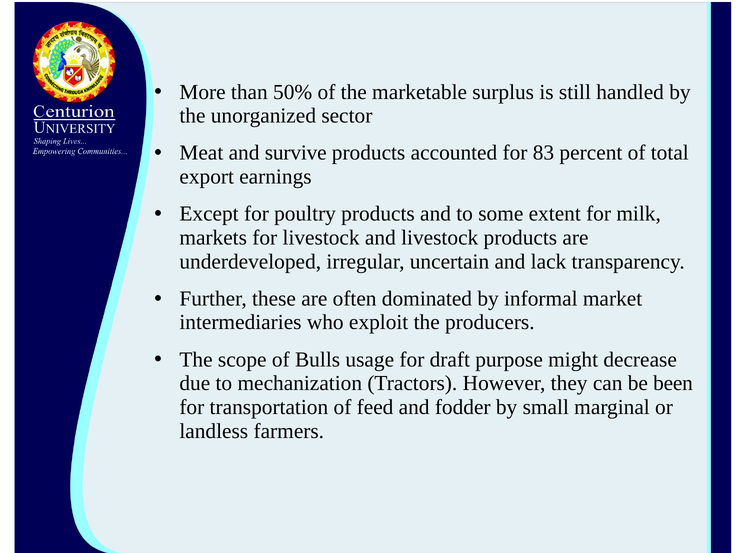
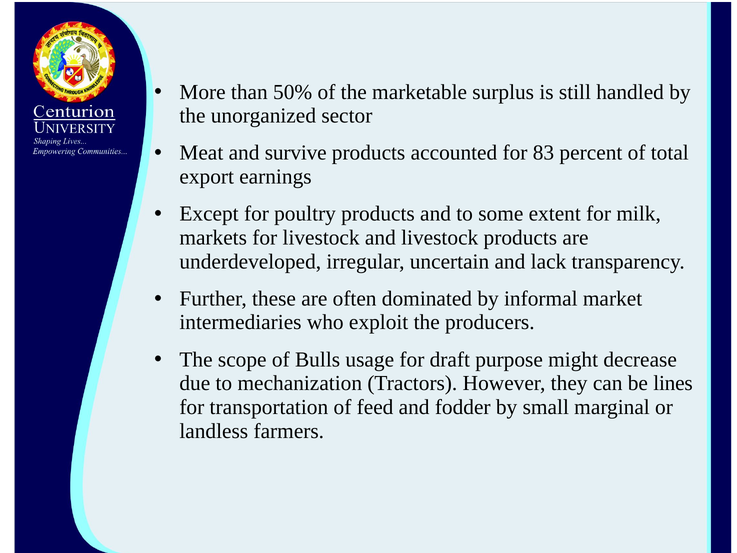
been: been -> lines (673, 383)
